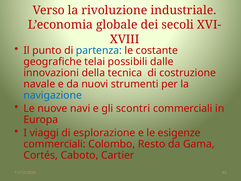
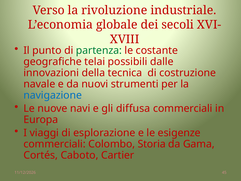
partenza colour: blue -> green (99, 50)
scontri: scontri -> diffusa (133, 108)
Resto: Resto -> Storia (152, 144)
